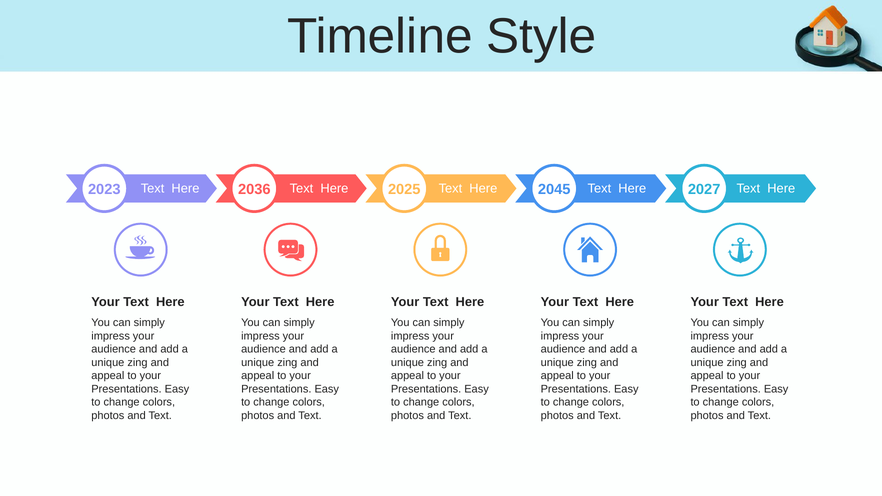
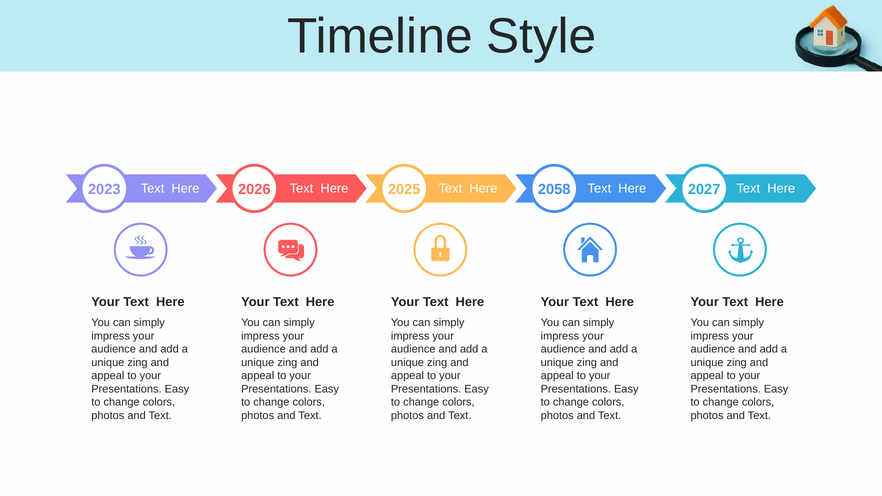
2036: 2036 -> 2026 (254, 189)
2045: 2045 -> 2058 (554, 189)
